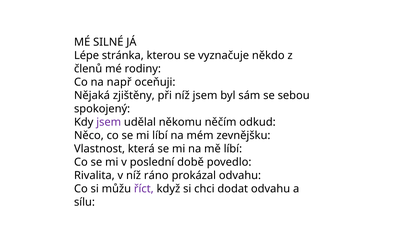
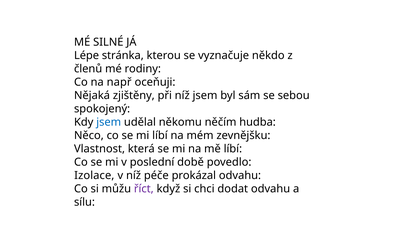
jsem colour: purple -> blue (109, 122)
odkud: odkud -> hudba (258, 122)
Rivalita: Rivalita -> Izolace (94, 175)
ráno: ráno -> péče (156, 175)
